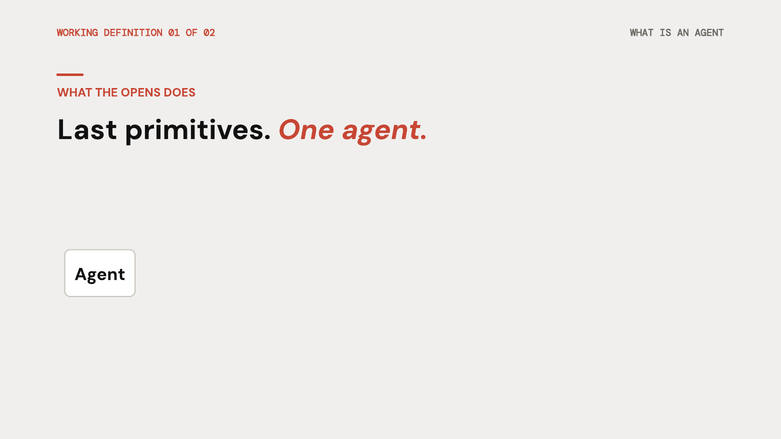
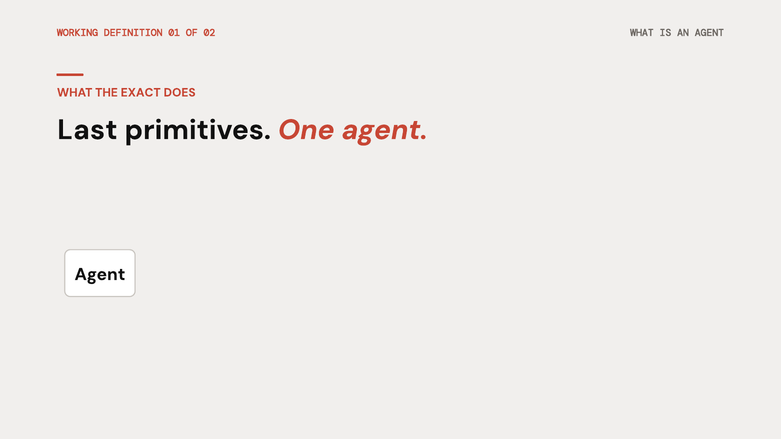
OPENS: OPENS -> EXACT (141, 93)
